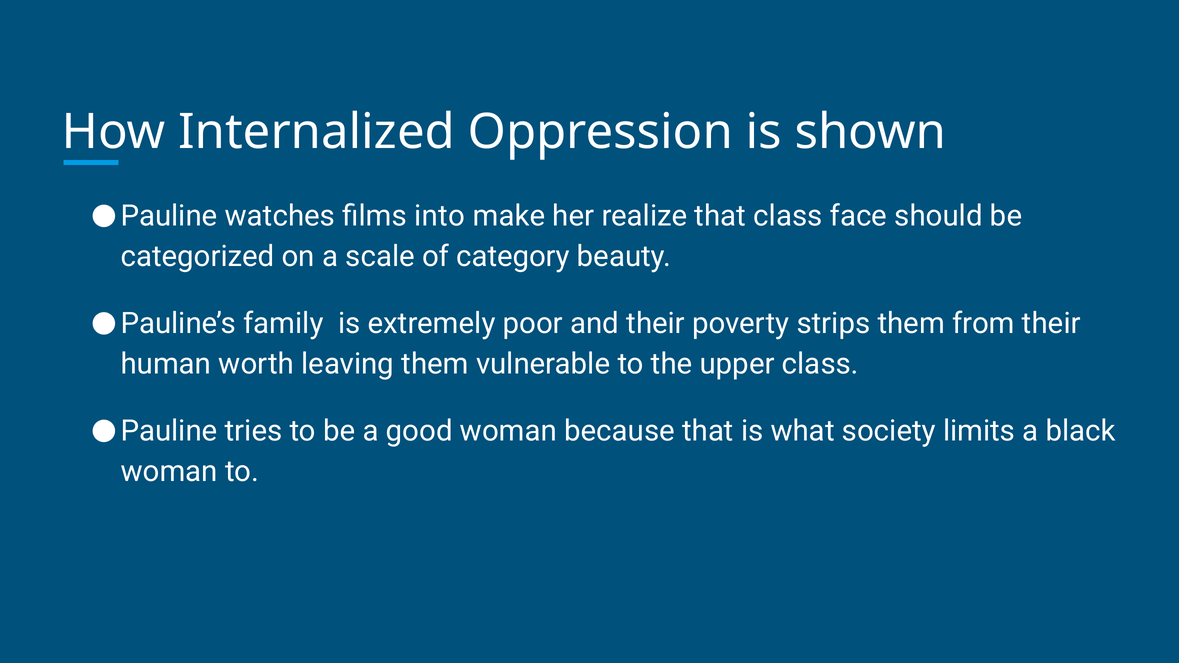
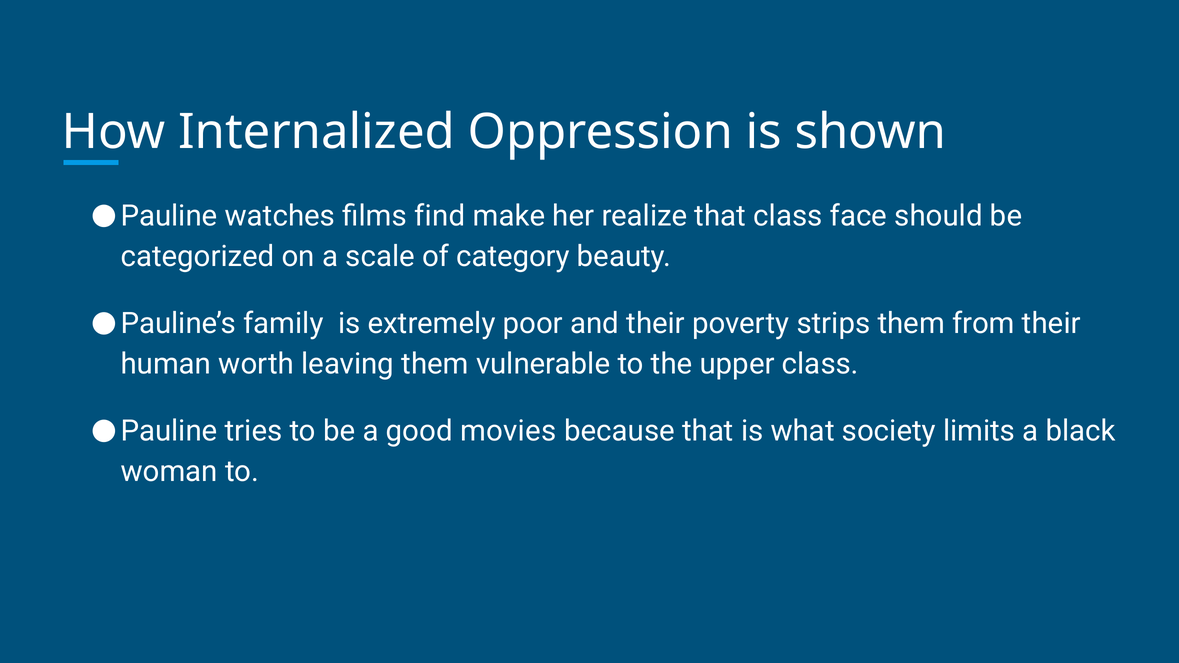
into: into -> find (440, 216)
good woman: woman -> movies (508, 431)
